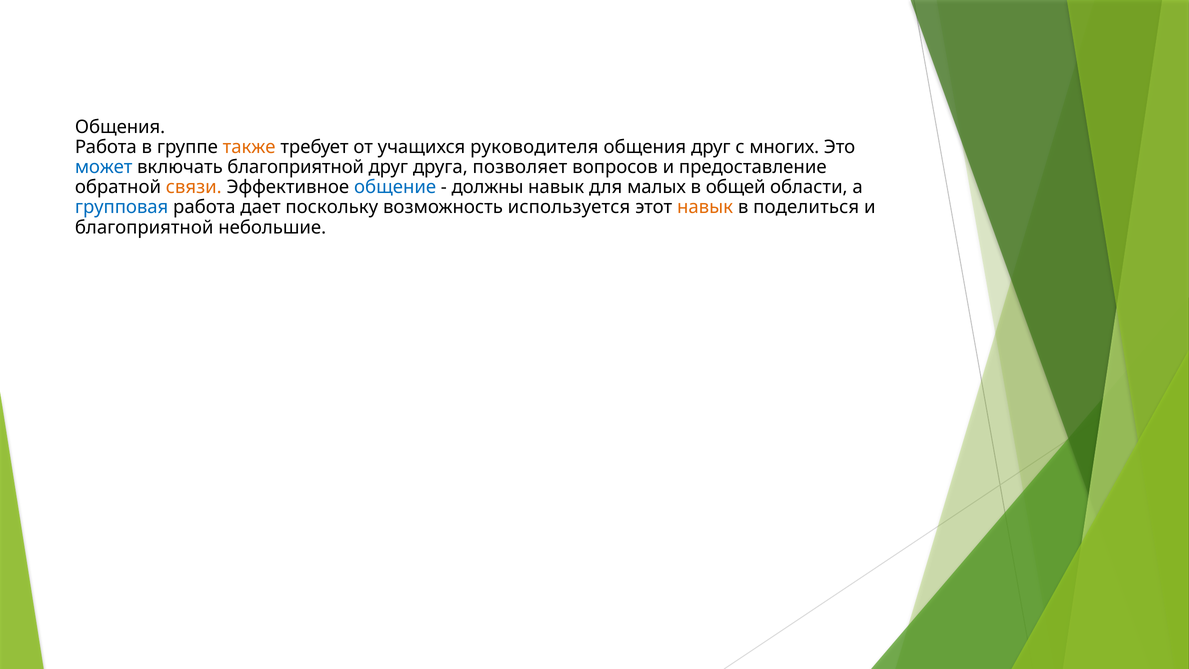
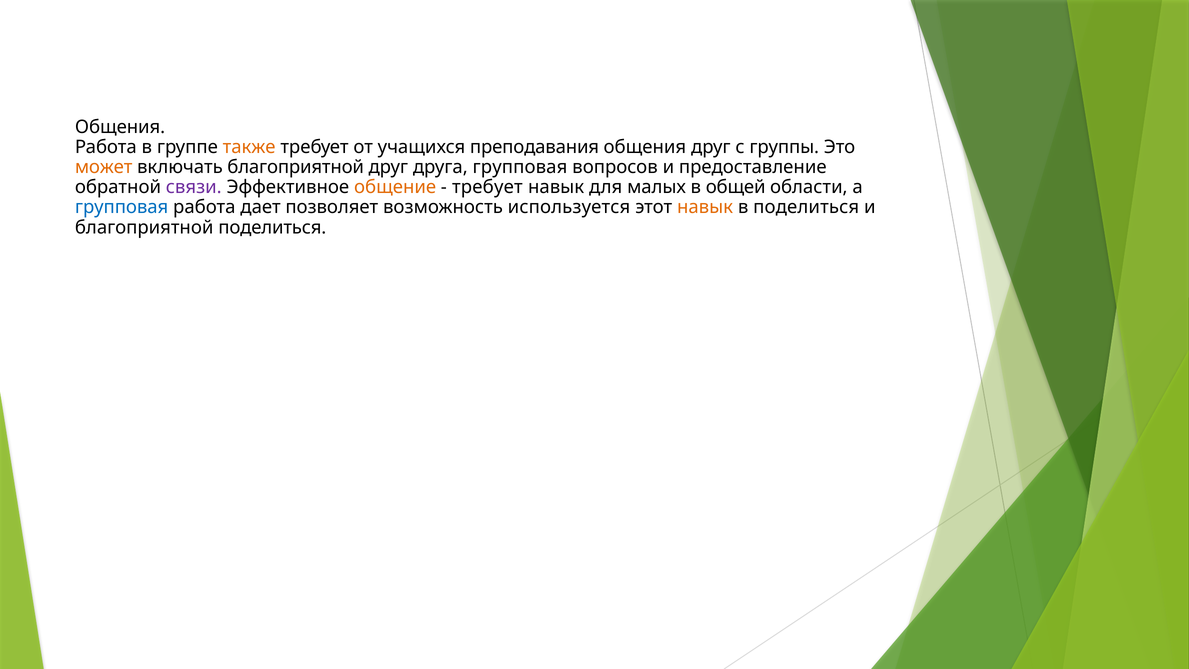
руководителя: руководителя -> преподавания (535, 147)
многих: многих -> группы (784, 147)
может colour: blue -> orange (104, 167)
друга позволяет: позволяет -> групповая (520, 167)
связи colour: orange -> purple (194, 187)
общение colour: blue -> orange (395, 187)
должны: должны -> требует (487, 187)
поскольку: поскольку -> позволяет (332, 207)
благоприятной небольшие: небольшие -> поделиться (272, 227)
